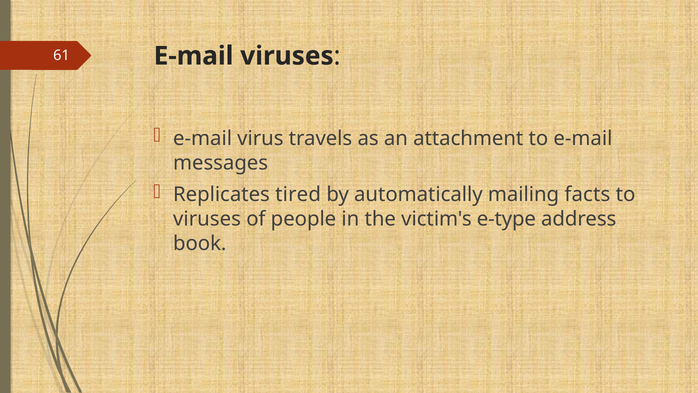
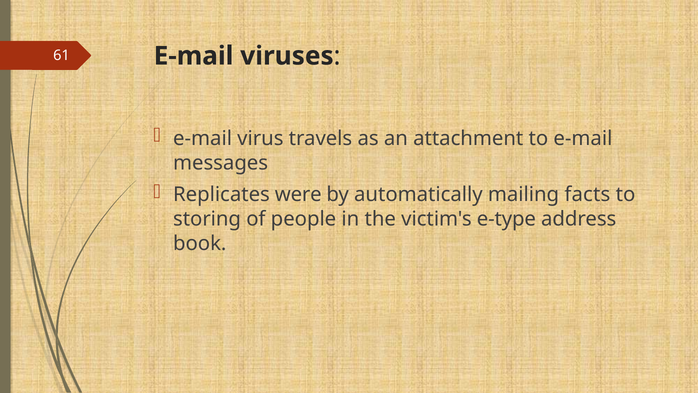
tired: tired -> were (298, 195)
viruses: viruses -> storing (207, 219)
